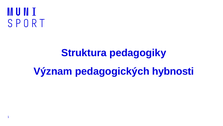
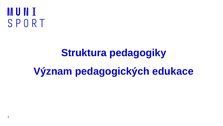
hybnosti: hybnosti -> edukace (173, 71)
